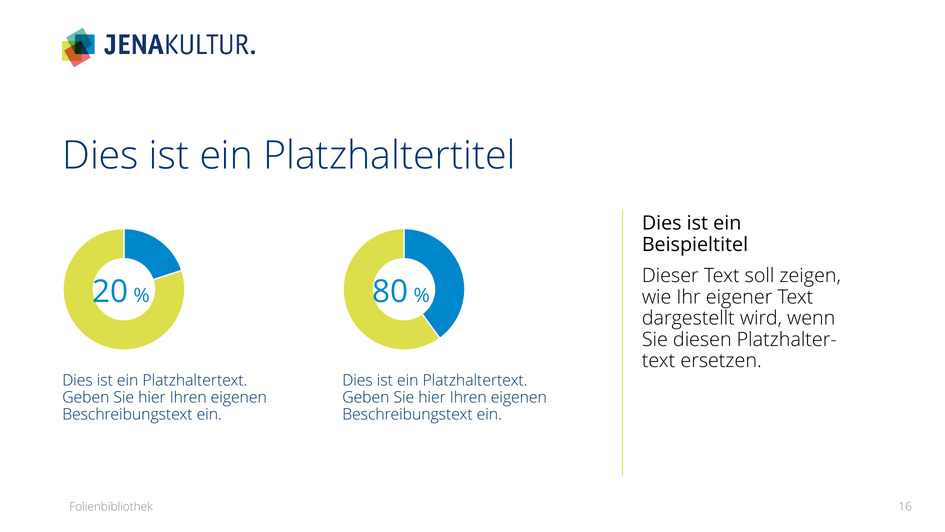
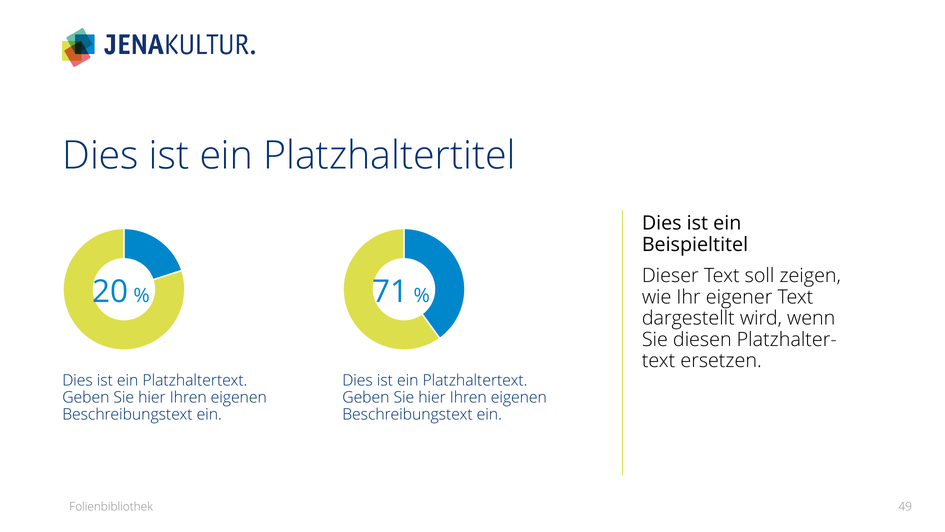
80: 80 -> 71 (390, 292)
16: 16 -> 49 (905, 507)
